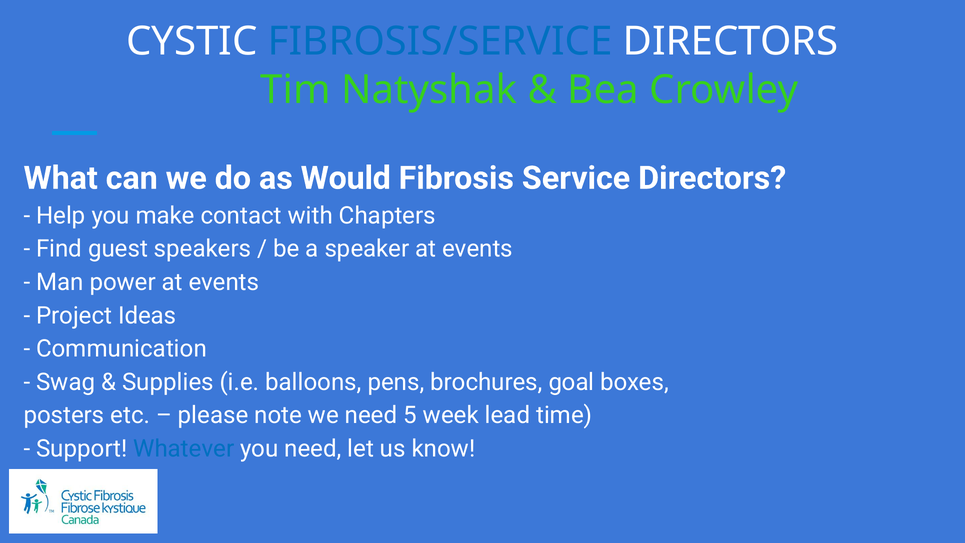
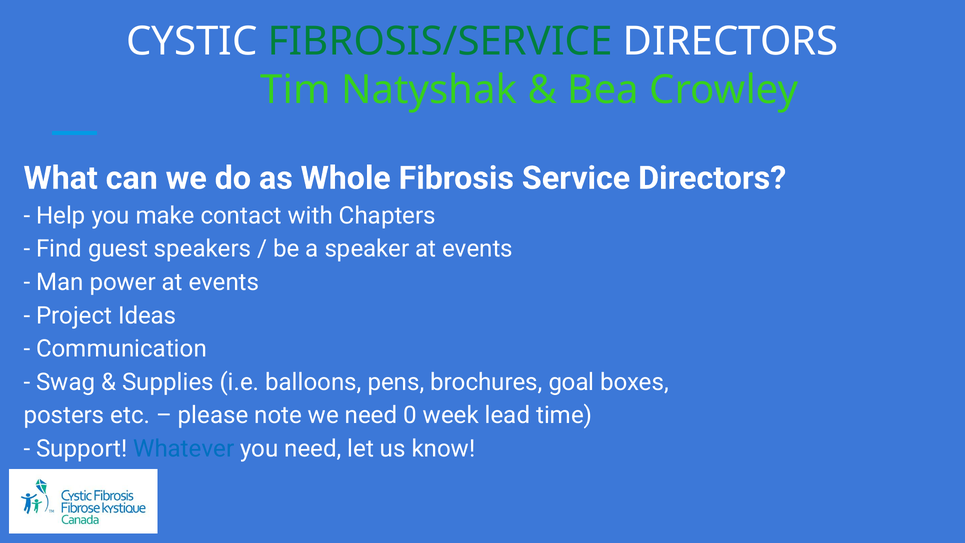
FIBROSIS/SERVICE colour: blue -> green (440, 41)
Would: Would -> Whole (346, 178)
5: 5 -> 0 (410, 415)
